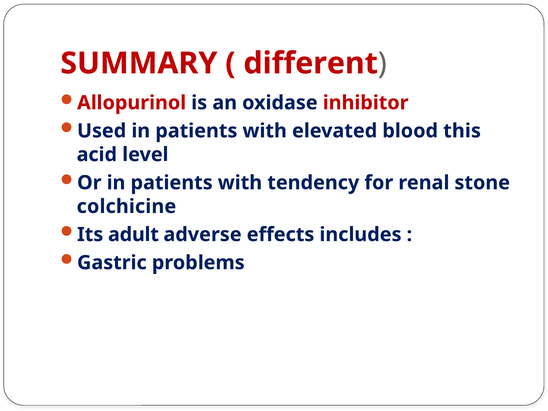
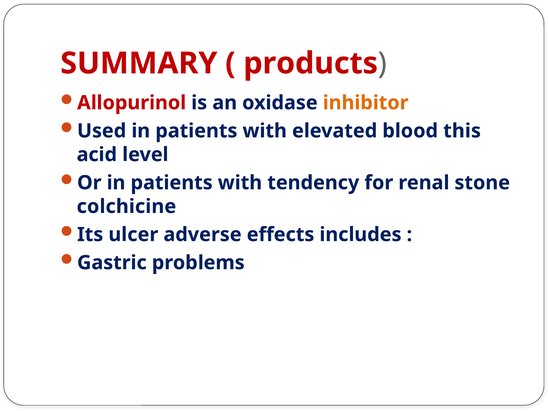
different: different -> products (311, 63)
inhibitor colour: red -> orange (366, 103)
adult: adult -> ulcer (133, 235)
